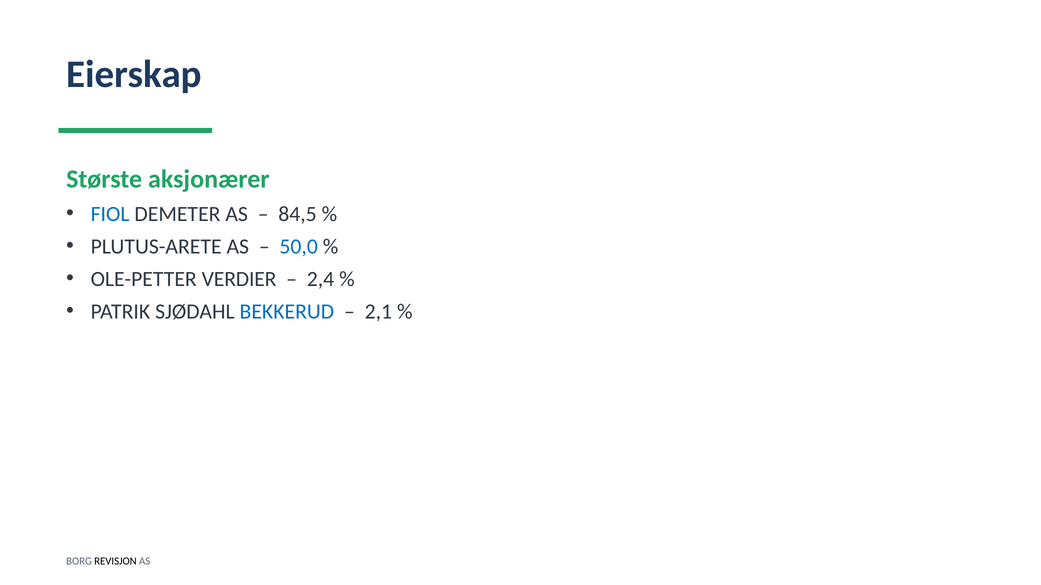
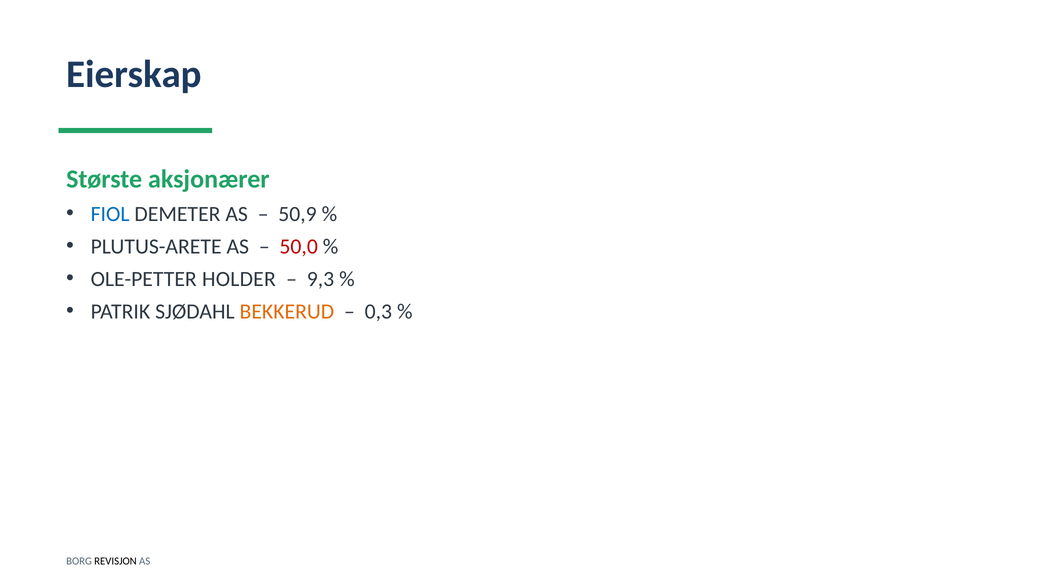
84,5: 84,5 -> 50,9 (298, 214)
50,0 colour: blue -> red (299, 247)
VERDIER: VERDIER -> HOLDER (239, 279)
2,4: 2,4 -> 9,3 (320, 279)
BEKKERUD colour: blue -> orange (287, 312)
2,1: 2,1 -> 0,3 (378, 312)
